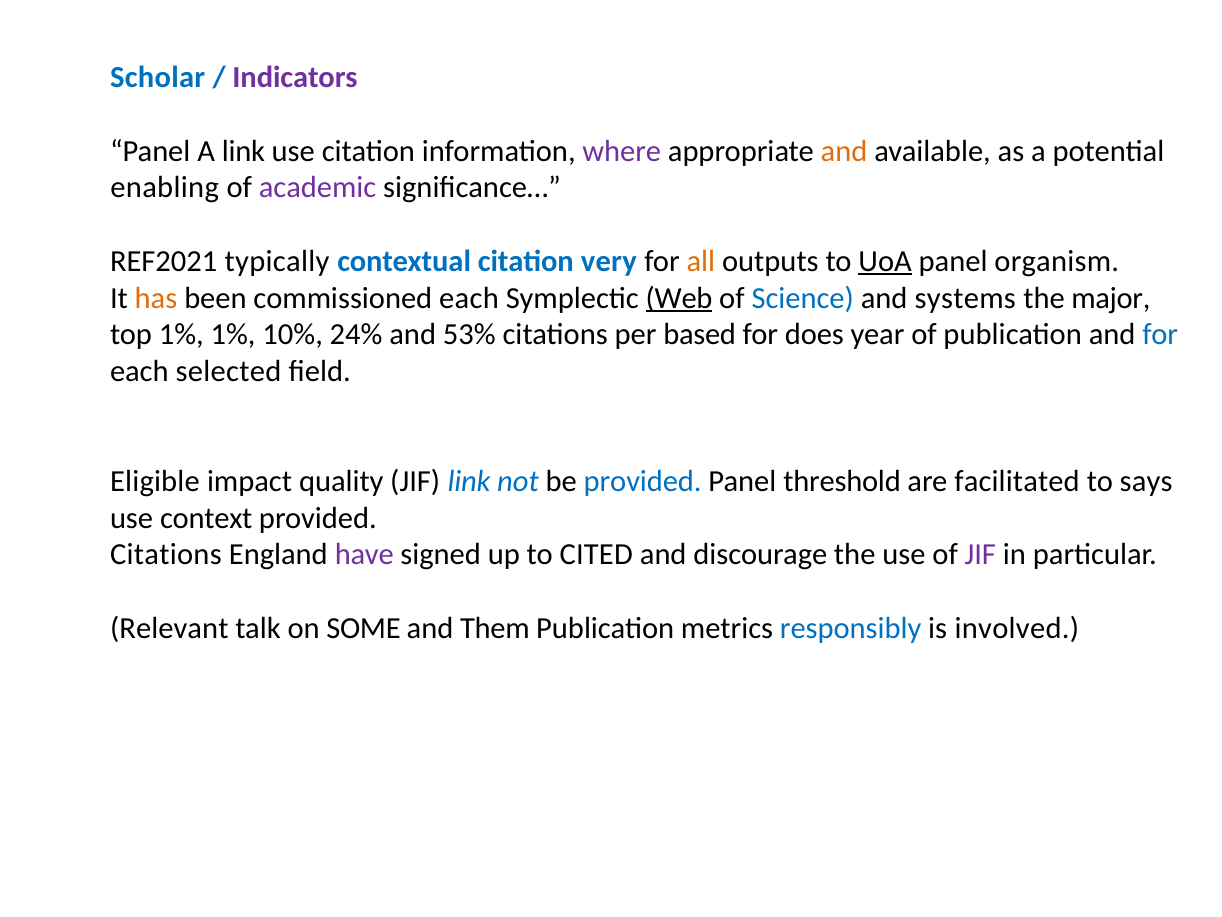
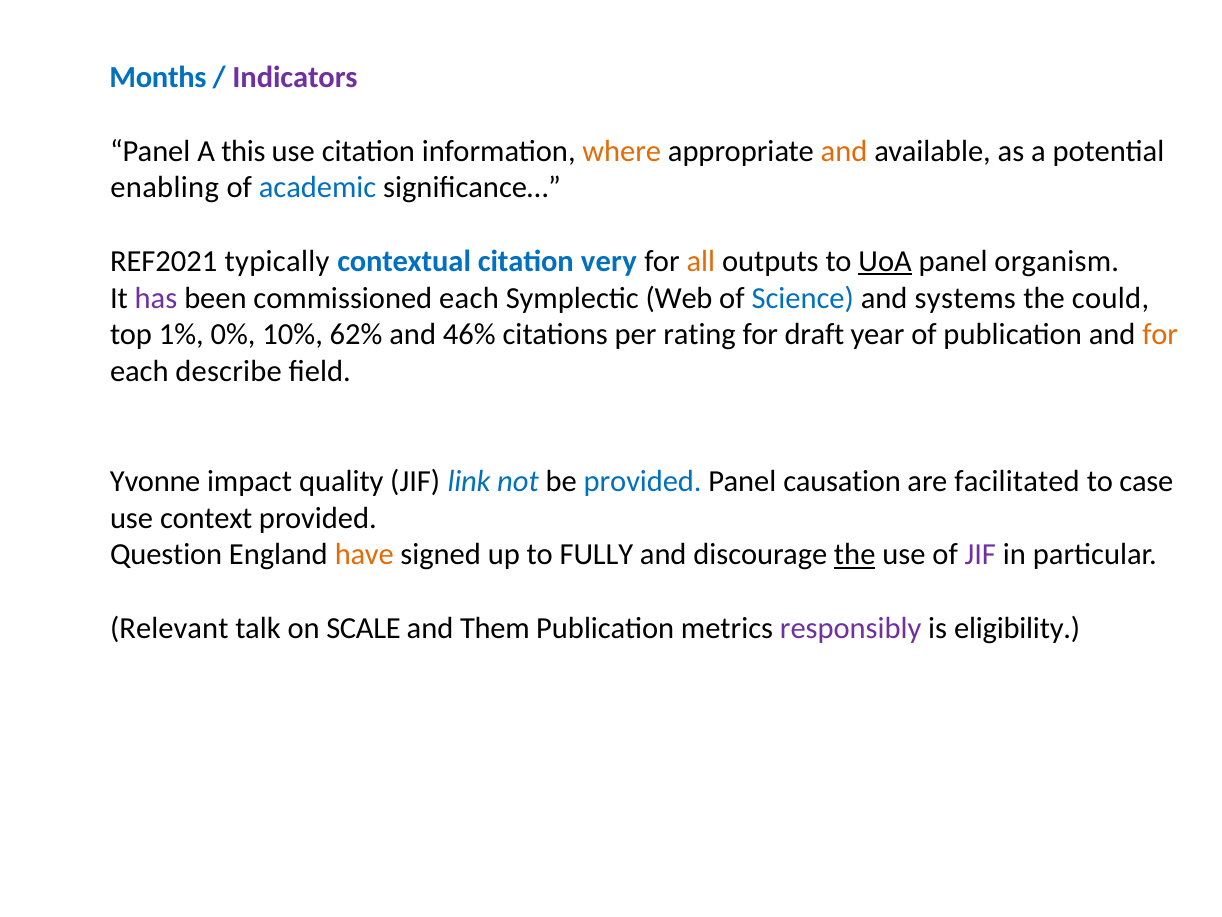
Scholar: Scholar -> Months (158, 78)
A link: link -> this (243, 151)
where colour: purple -> orange (622, 151)
academic colour: purple -> blue (318, 188)
has colour: orange -> purple (156, 298)
Web underline: present -> none (679, 298)
major: major -> could (1111, 298)
1% 1%: 1% -> 0% (233, 334)
24%: 24% -> 62% (356, 334)
53%: 53% -> 46% (469, 334)
based: based -> rating (700, 334)
does: does -> draft (814, 334)
for colour: blue -> orange (1160, 334)
selected: selected -> describe (229, 371)
Eligible: Eligible -> Yvonne (155, 481)
threshold: threshold -> causation (842, 481)
says: says -> case (1146, 481)
Citations: Citations -> Question (166, 554)
have colour: purple -> orange (364, 554)
CITED: CITED -> FULLY (596, 554)
the underline: none -> present (855, 554)
SOME: SOME -> SCALE (364, 628)
responsibly colour: blue -> purple (851, 628)
involved: involved -> eligibility (1017, 628)
